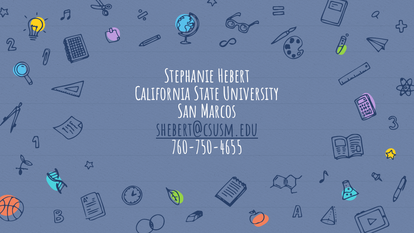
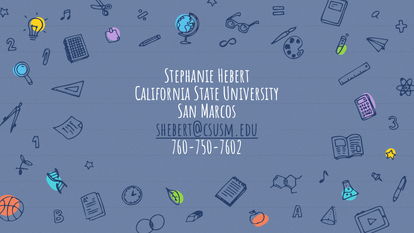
760-750-4655: 760-750-4655 -> 760-750-7602 (207, 148)
